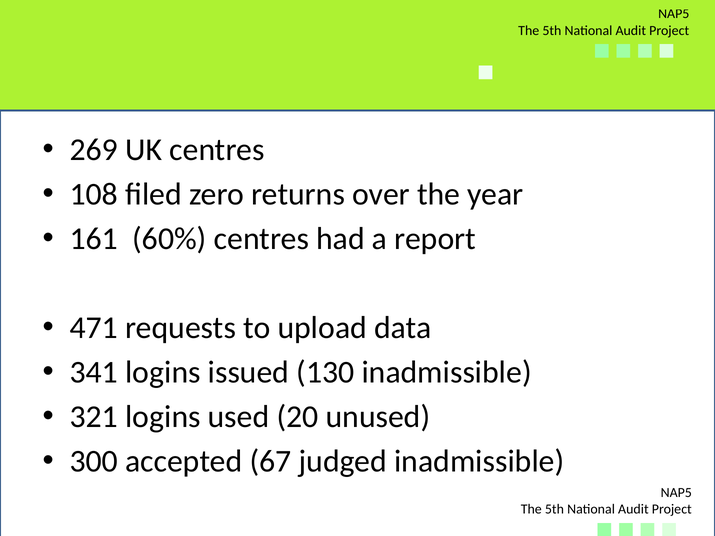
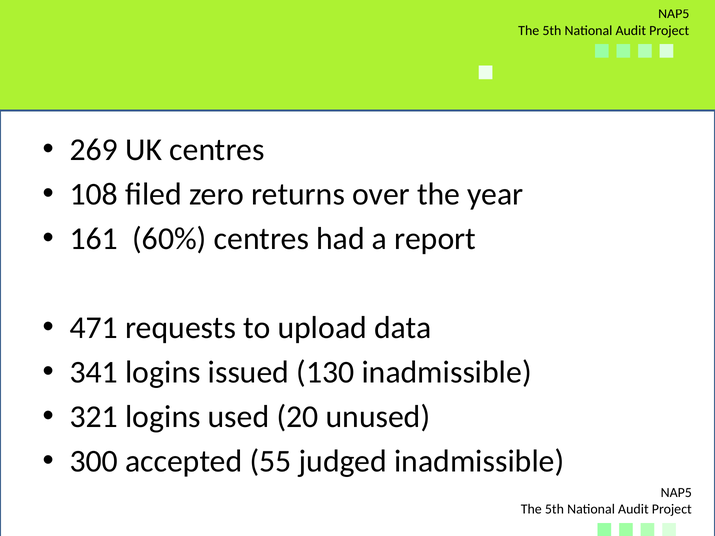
67: 67 -> 55 (271, 462)
